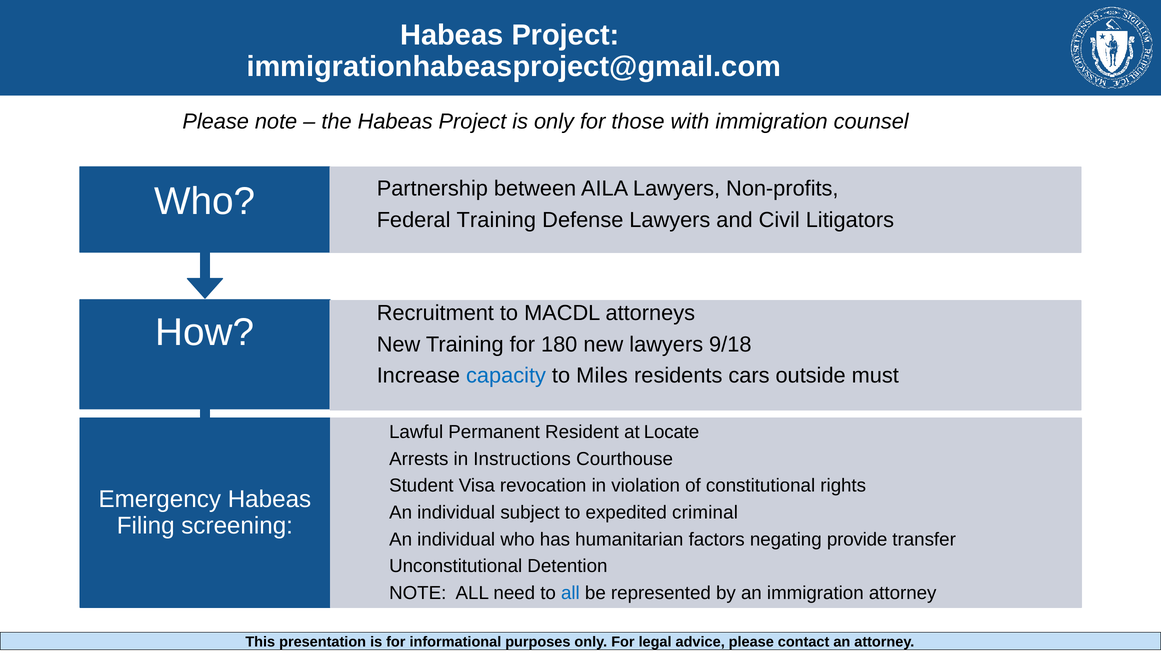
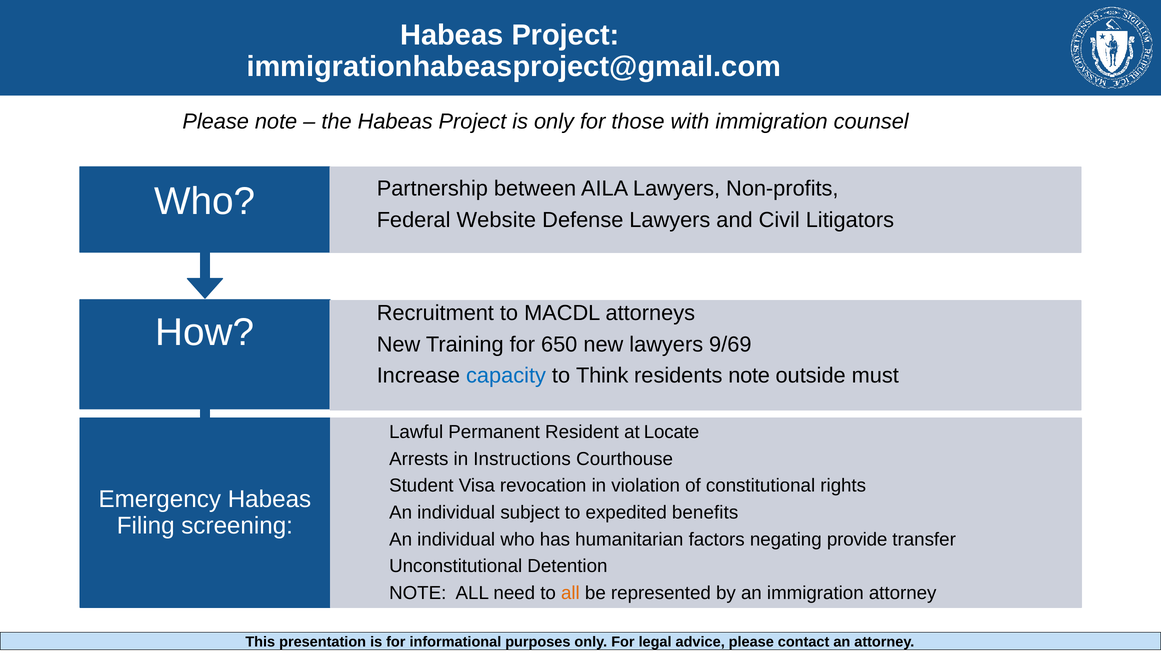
Federal Training: Training -> Website (496, 220)
180: 180 -> 650 (559, 344)
9/18: 9/18 -> 9/69 (730, 344)
Miles: Miles -> Think (602, 375)
residents cars: cars -> note (749, 375)
criminal: criminal -> benefits (705, 513)
all colour: blue -> orange (570, 593)
